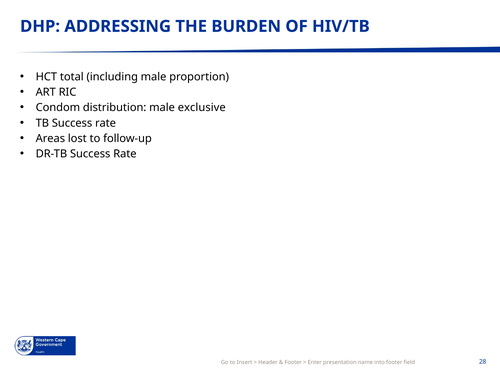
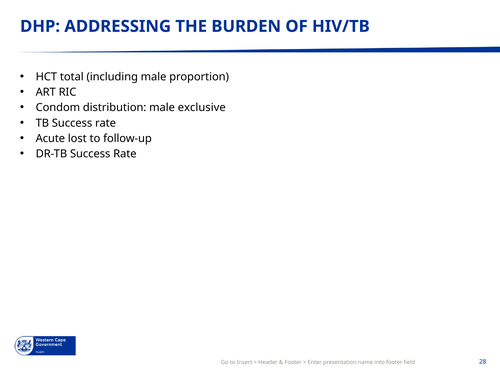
Areas: Areas -> Acute (50, 138)
